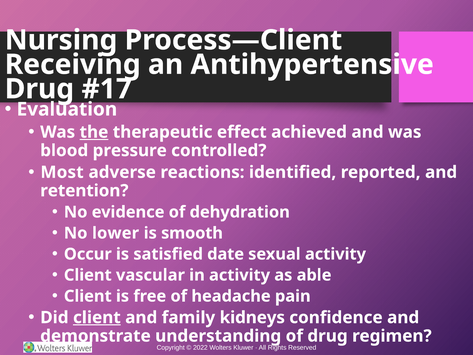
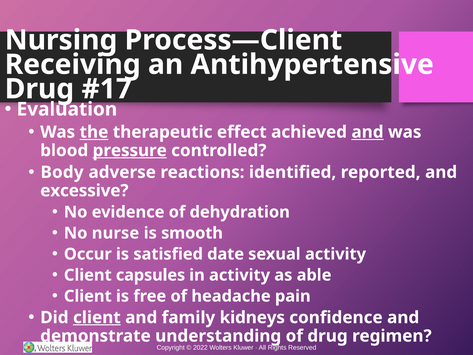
and underline: none -> present (368, 132)
pressure underline: none -> present (130, 150)
Most: Most -> Body (62, 172)
retention: retention -> excessive (84, 191)
lower: lower -> nurse (115, 233)
vascular: vascular -> capsules (151, 275)
